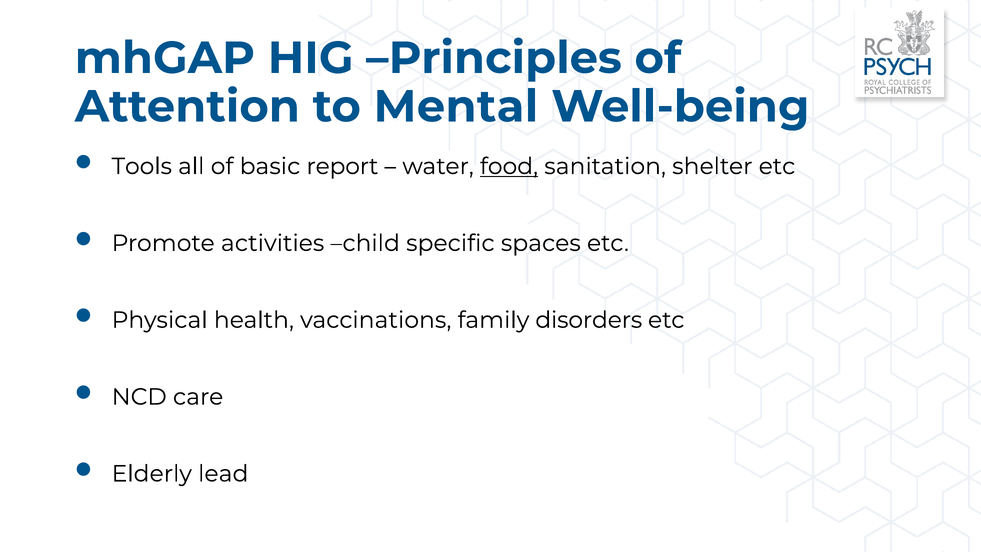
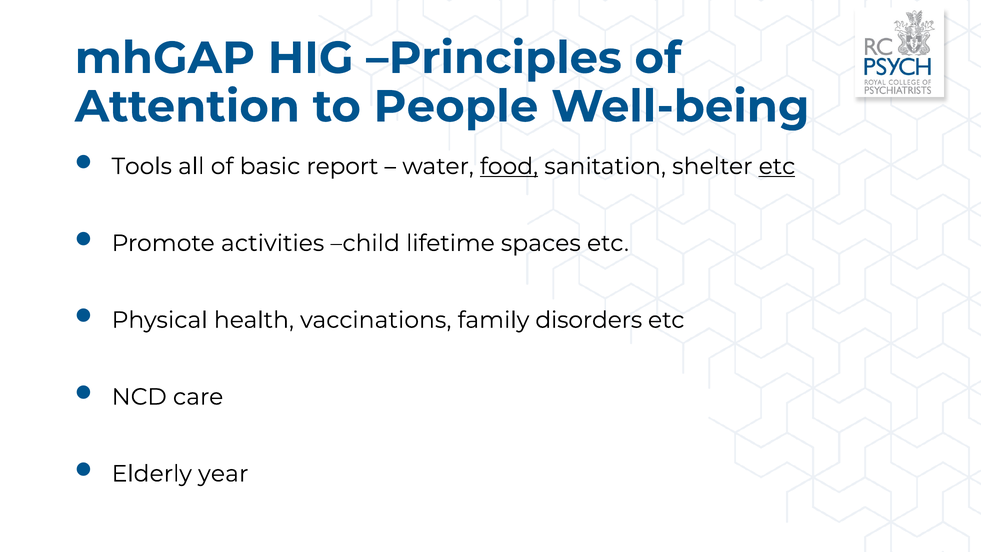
Mental: Mental -> People (456, 107)
etc underline: none -> present (777, 166)
specific: specific -> lifetime (450, 243)
lead: lead -> year (223, 474)
